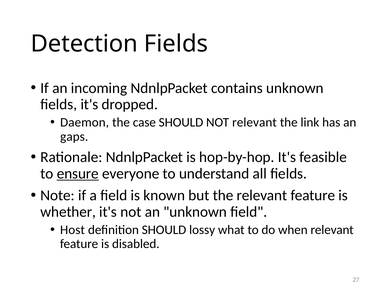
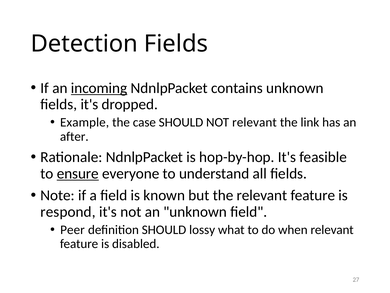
incoming underline: none -> present (99, 88)
Daemon: Daemon -> Example (85, 122)
gaps: gaps -> after (74, 136)
whether: whether -> respond (68, 211)
Host: Host -> Peer (72, 229)
